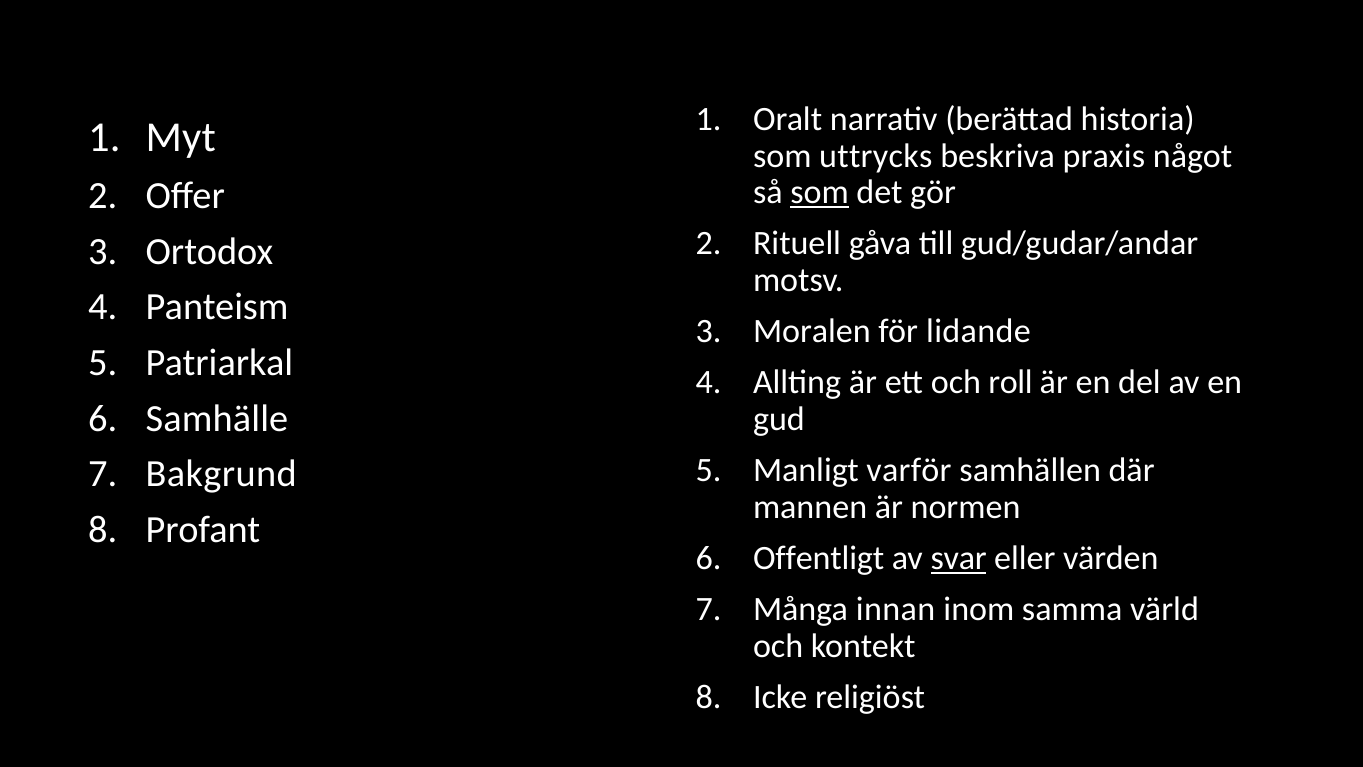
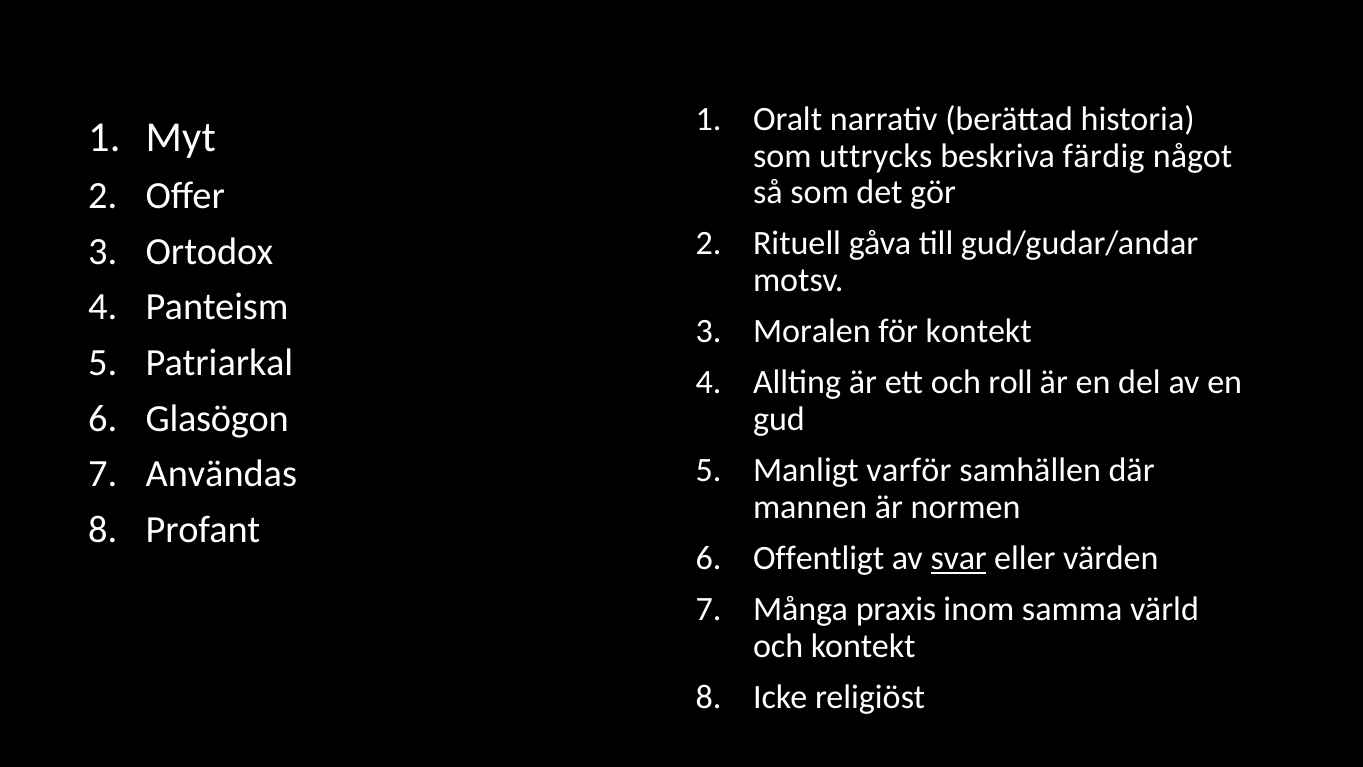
praxis: praxis -> färdig (1104, 156)
som underline: present -> none (820, 192)
för lidande: lidande -> kontekt (979, 331)
Samhälle: Samhälle -> Glasögon (217, 418)
Bakgrund: Bakgrund -> Användas (221, 474)
innan: innan -> praxis (896, 609)
